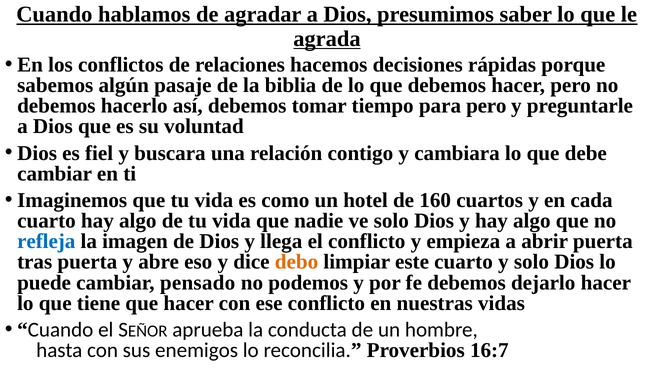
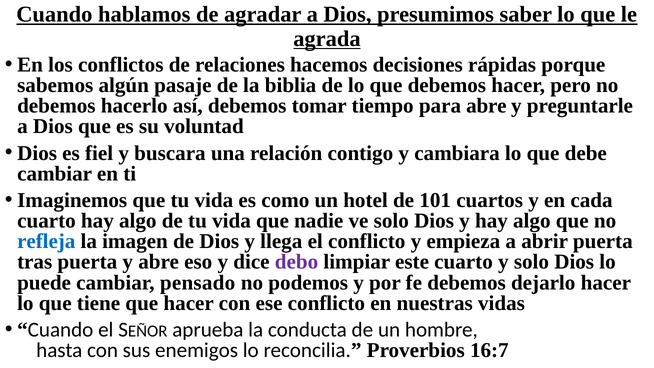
para pero: pero -> abre (486, 106)
160: 160 -> 101 (435, 200)
debo colour: orange -> purple (297, 262)
